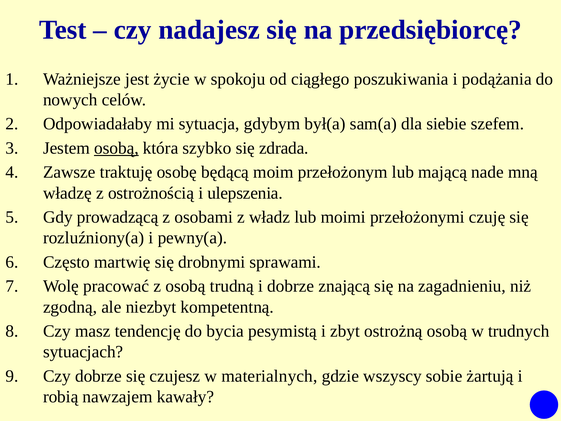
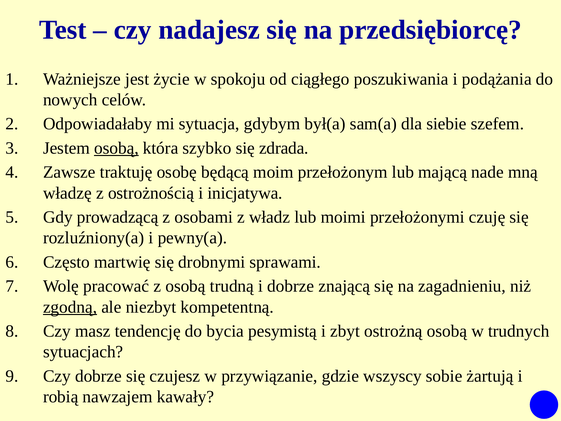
ulepszenia: ulepszenia -> inicjatywa (245, 193)
zgodną underline: none -> present (70, 307)
materialnych: materialnych -> przywiązanie (269, 376)
